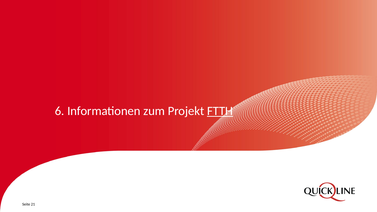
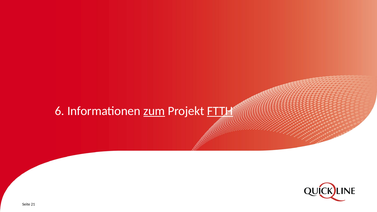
zum underline: none -> present (154, 111)
